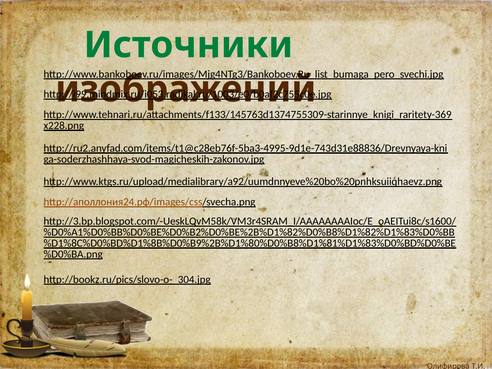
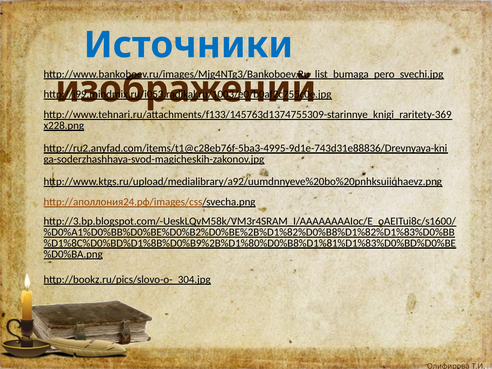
Источники colour: green -> blue (188, 45)
